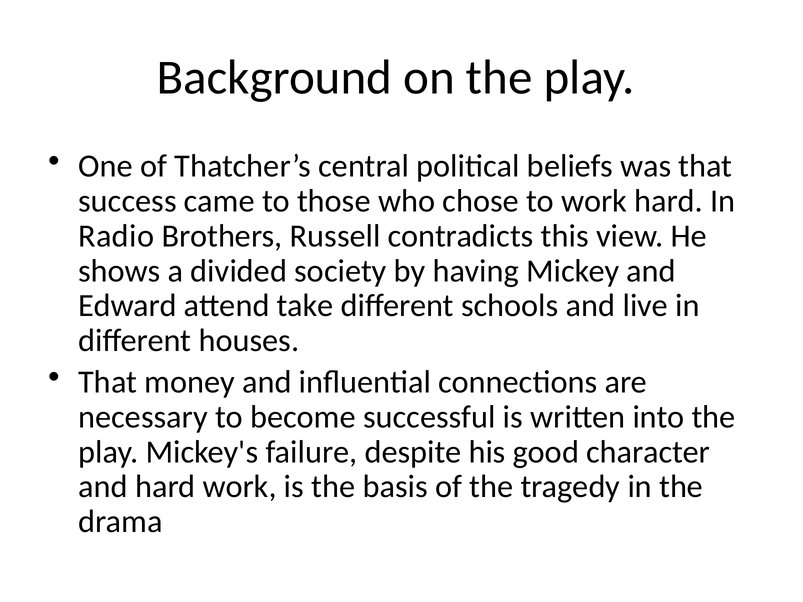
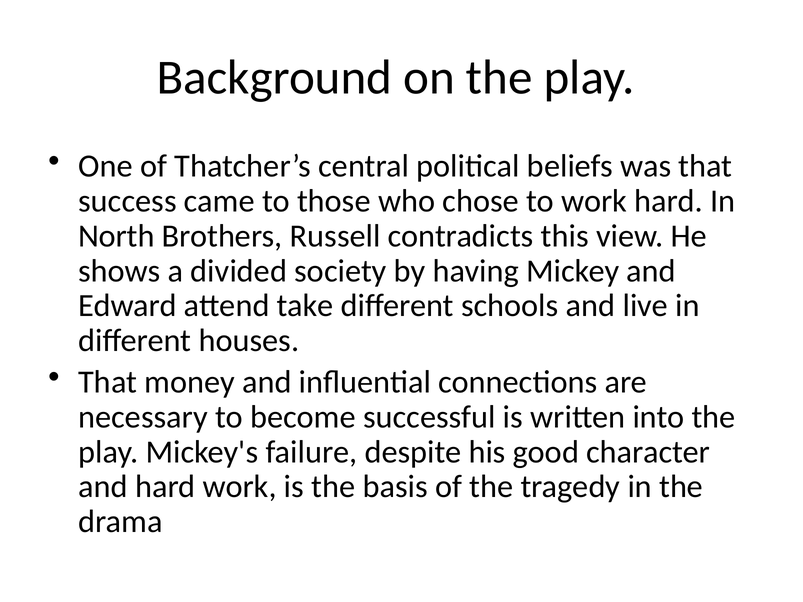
Radio: Radio -> North (116, 236)
